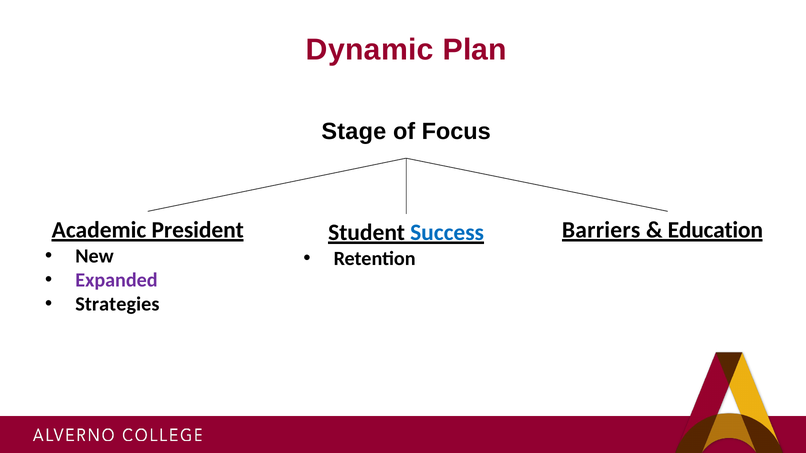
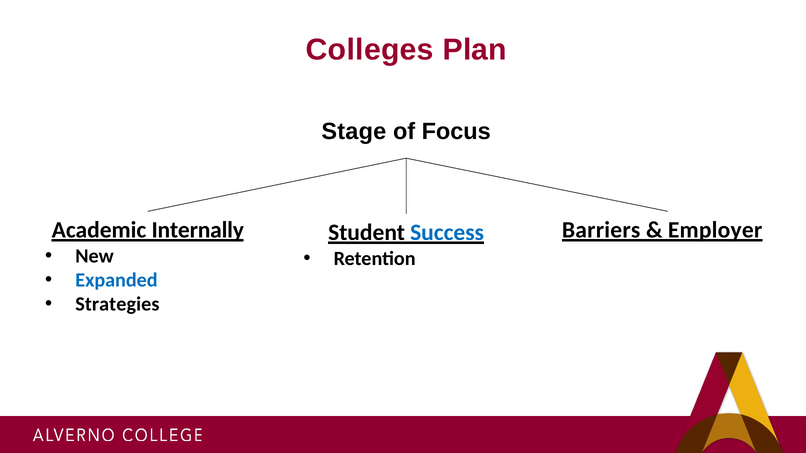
Dynamic: Dynamic -> Colleges (370, 50)
President: President -> Internally (198, 230)
Education: Education -> Employer (715, 230)
Expanded colour: purple -> blue (116, 280)
